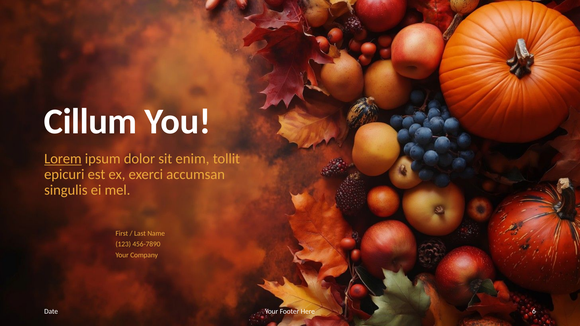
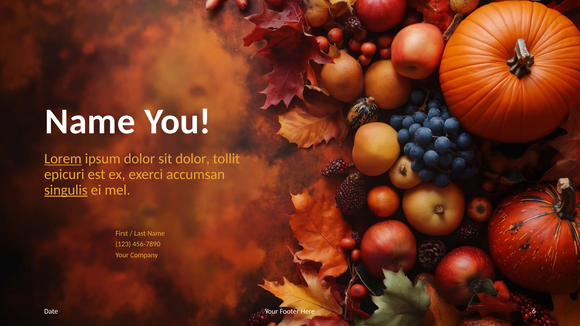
Cillum: Cillum -> Name (90, 122)
sit enim: enim -> dolor (193, 159)
singulis underline: none -> present (66, 190)
